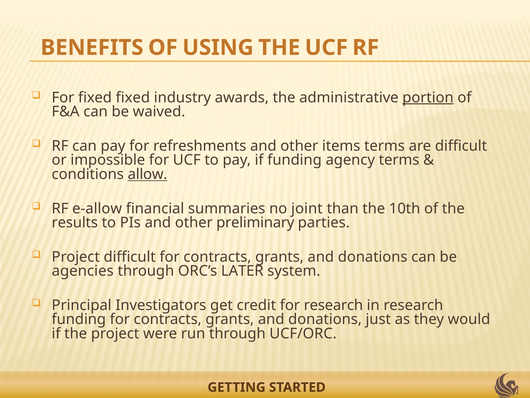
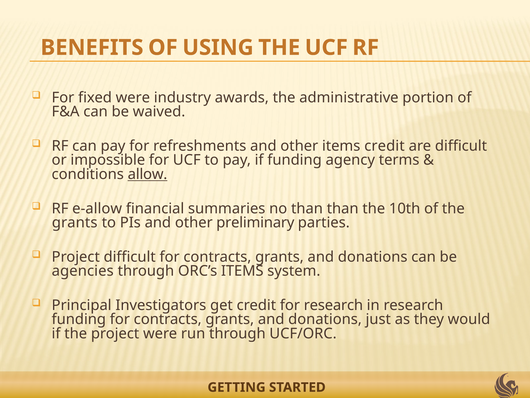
fixed fixed: fixed -> were (133, 97)
portion underline: present -> none (428, 97)
items terms: terms -> credit (384, 146)
no joint: joint -> than (307, 208)
results: results -> grants (75, 222)
ORC’s LATER: LATER -> ITEMS (242, 271)
